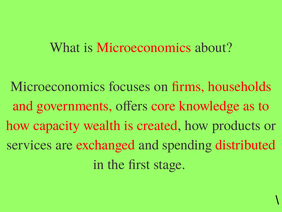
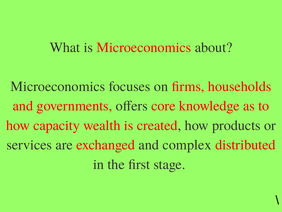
spending: spending -> complex (187, 145)
